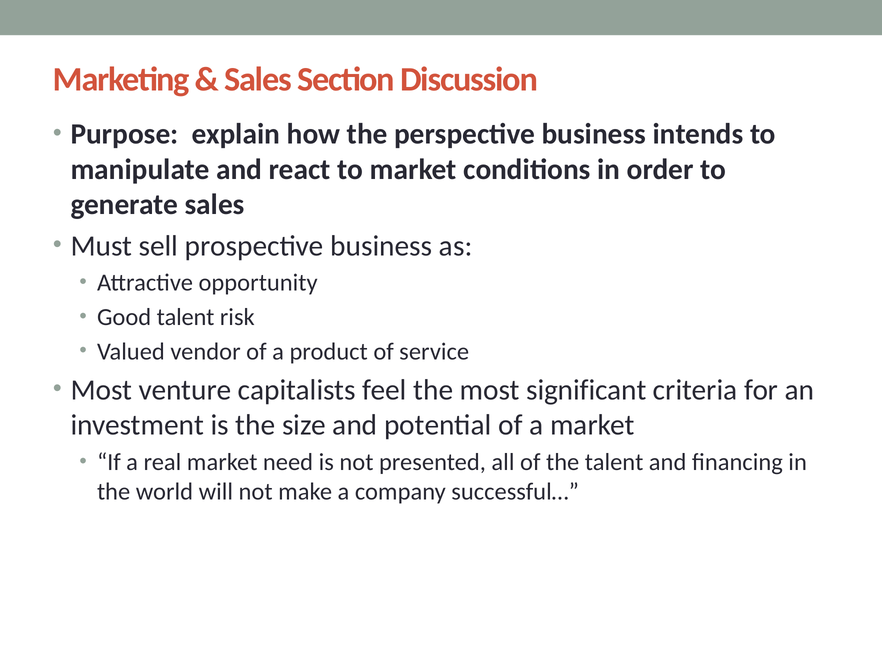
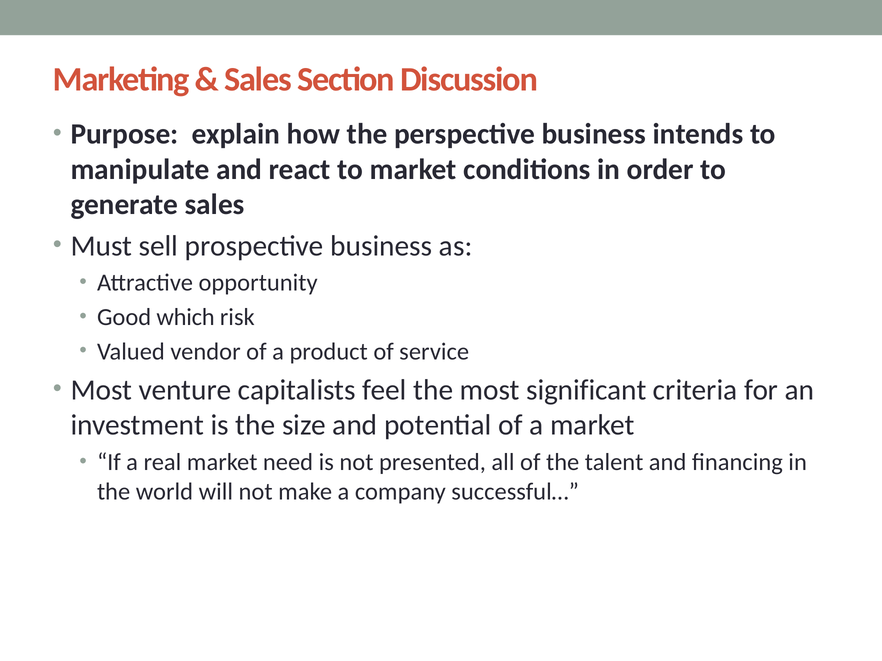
Good talent: talent -> which (186, 317)
